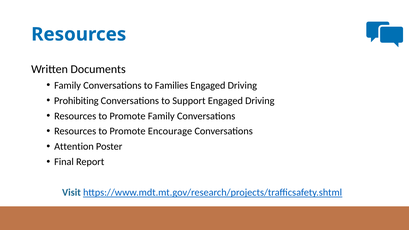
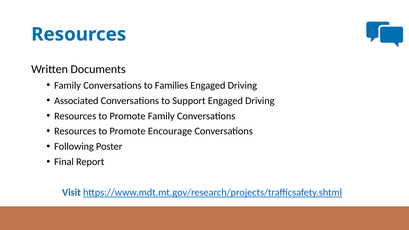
Prohibiting: Prohibiting -> Associated (76, 101)
Attention: Attention -> Following (74, 147)
